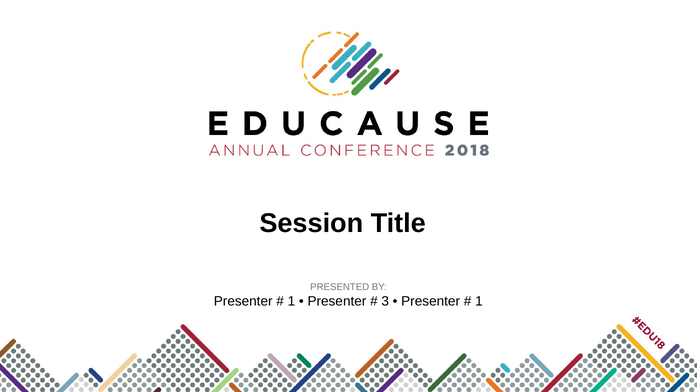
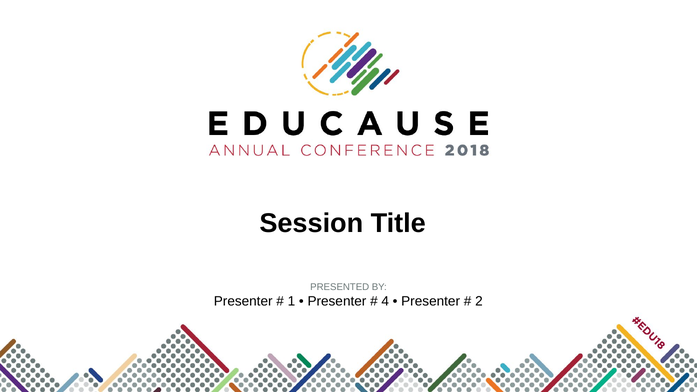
3: 3 -> 4 (385, 301)
1: 1 -> 2 (479, 301)
